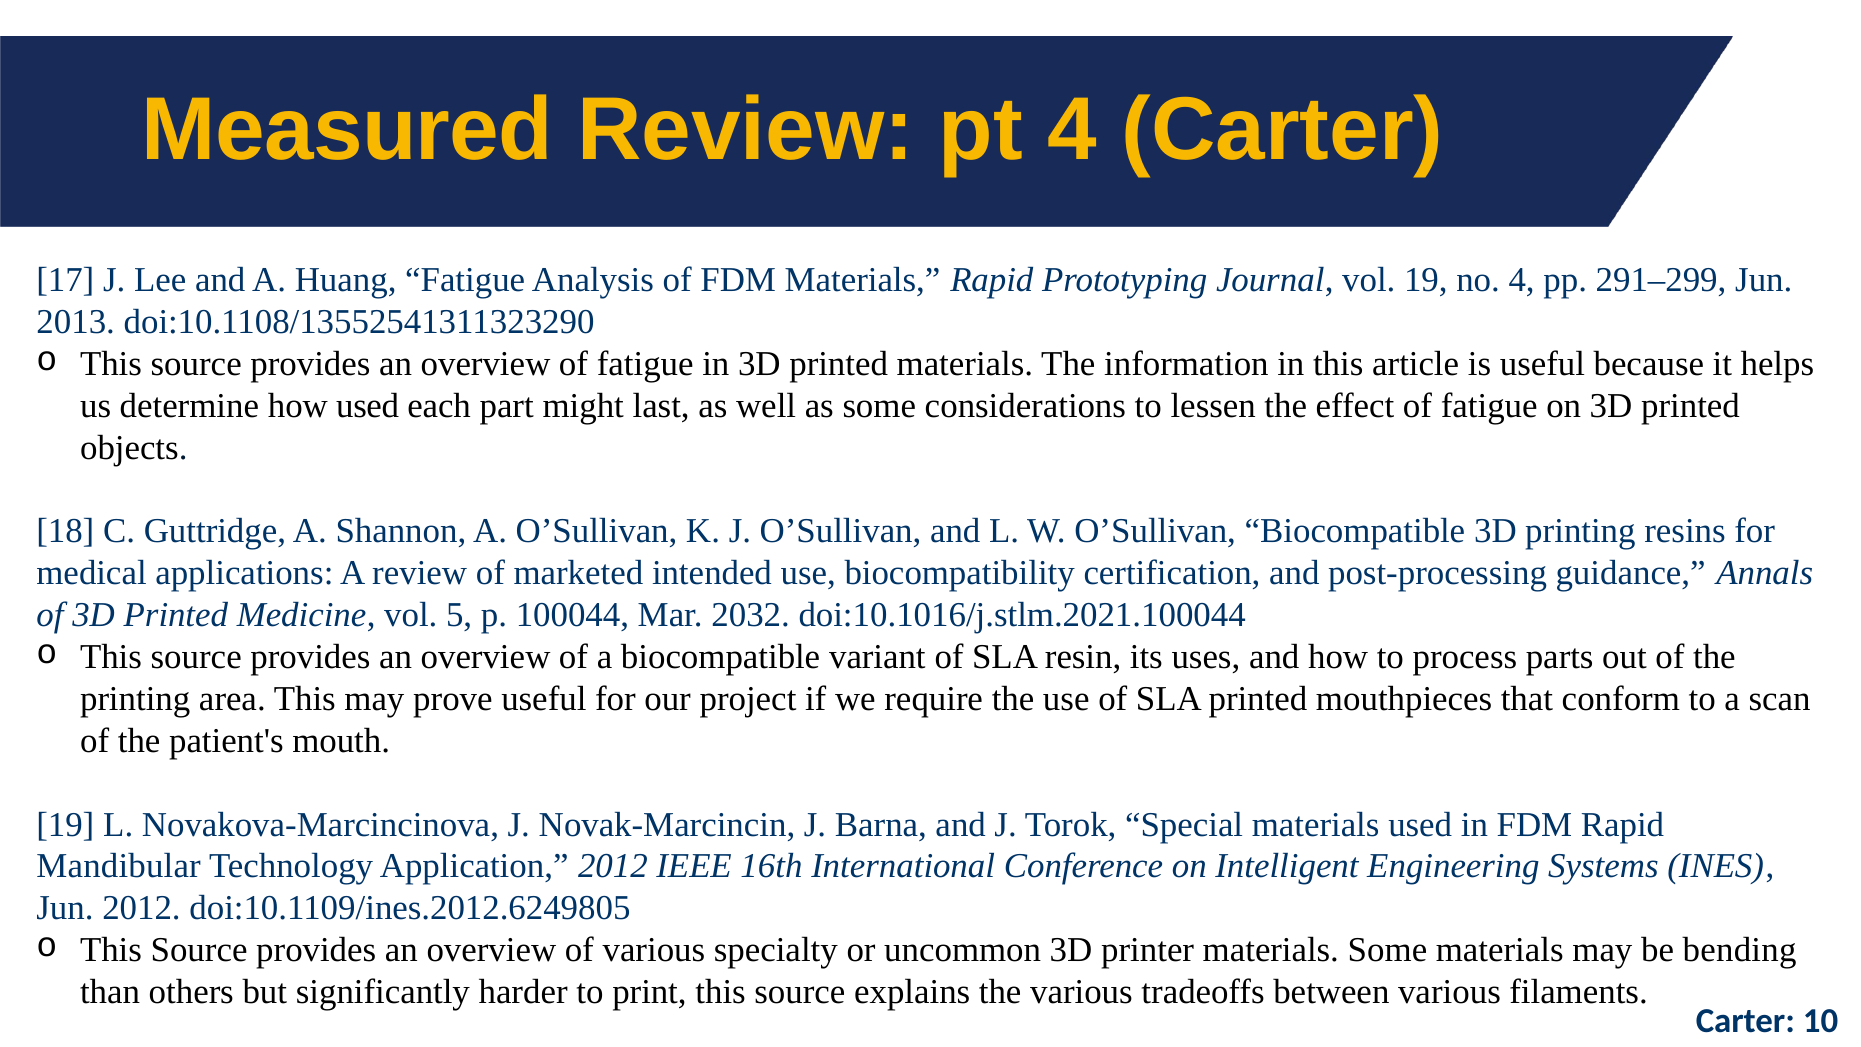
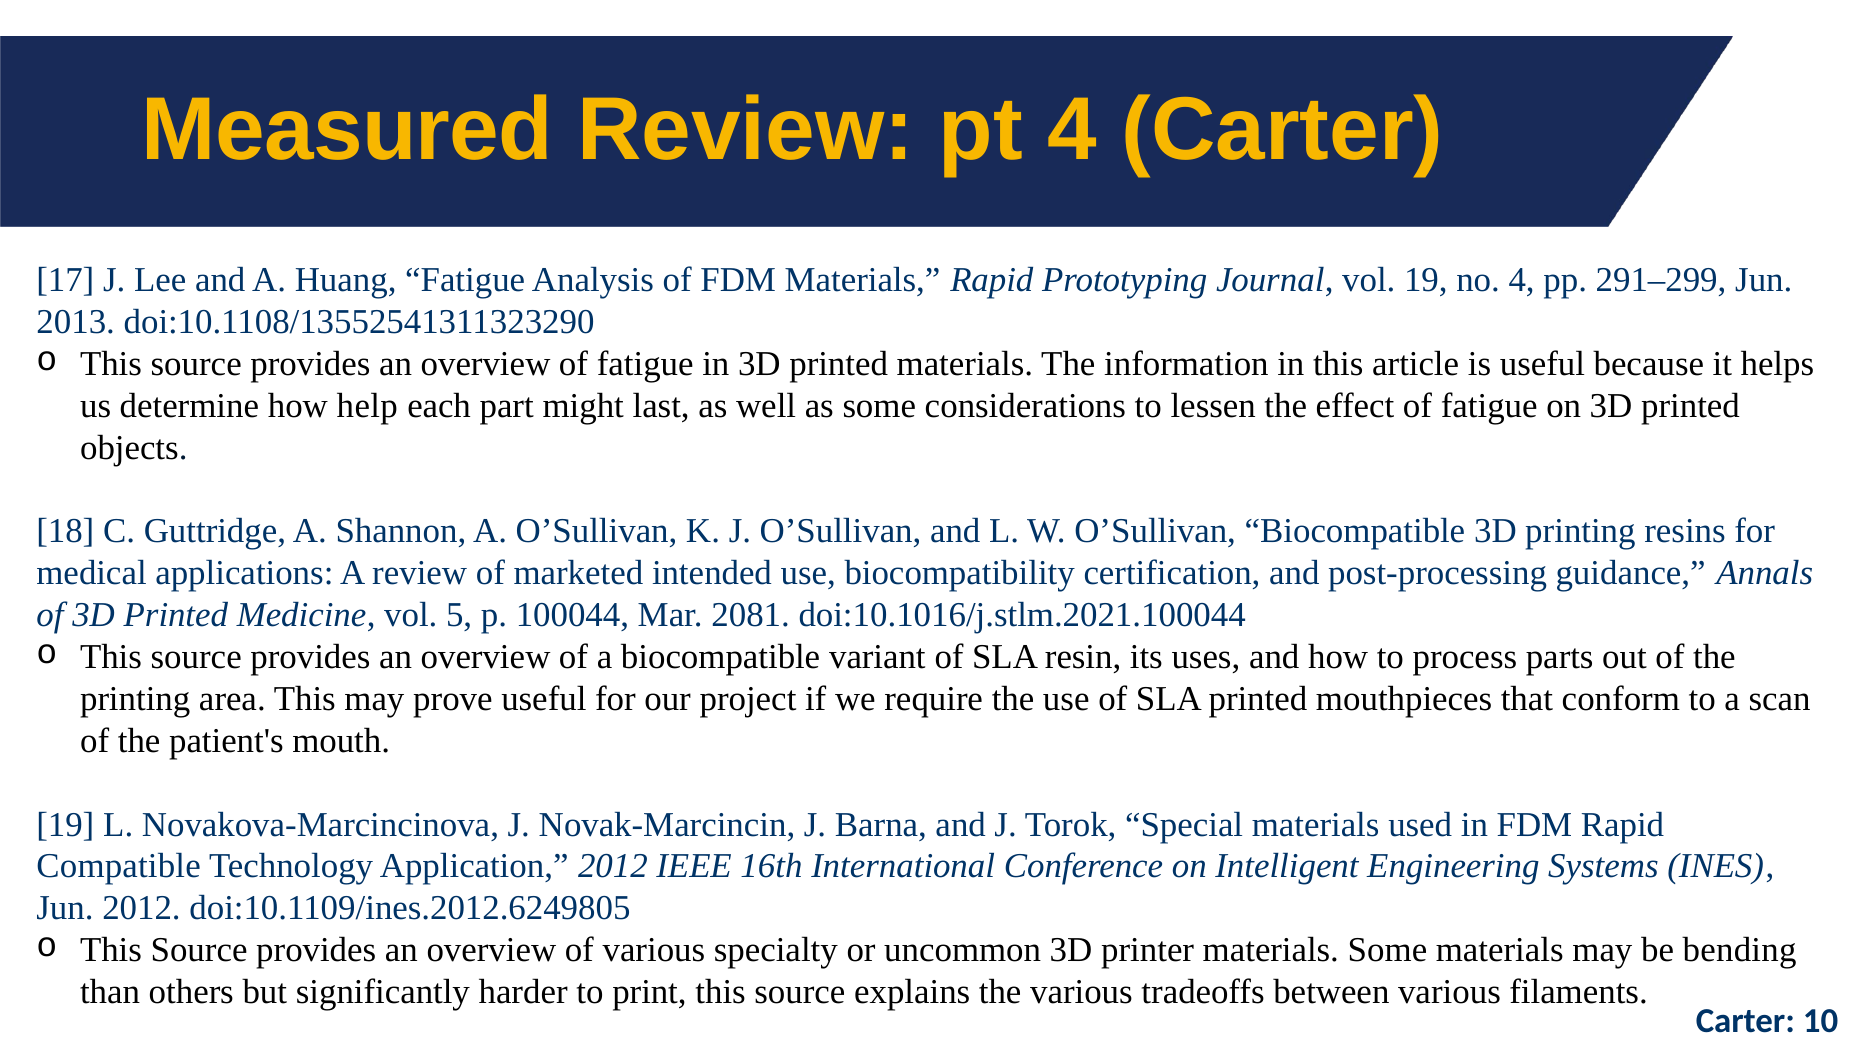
how used: used -> help (367, 406)
2032: 2032 -> 2081 (751, 615)
Mandibular: Mandibular -> Compatible (119, 866)
